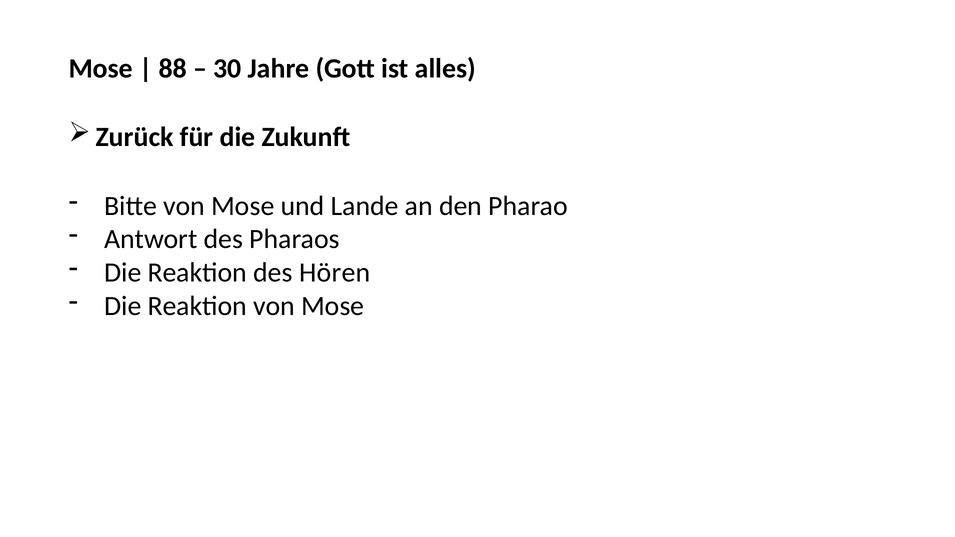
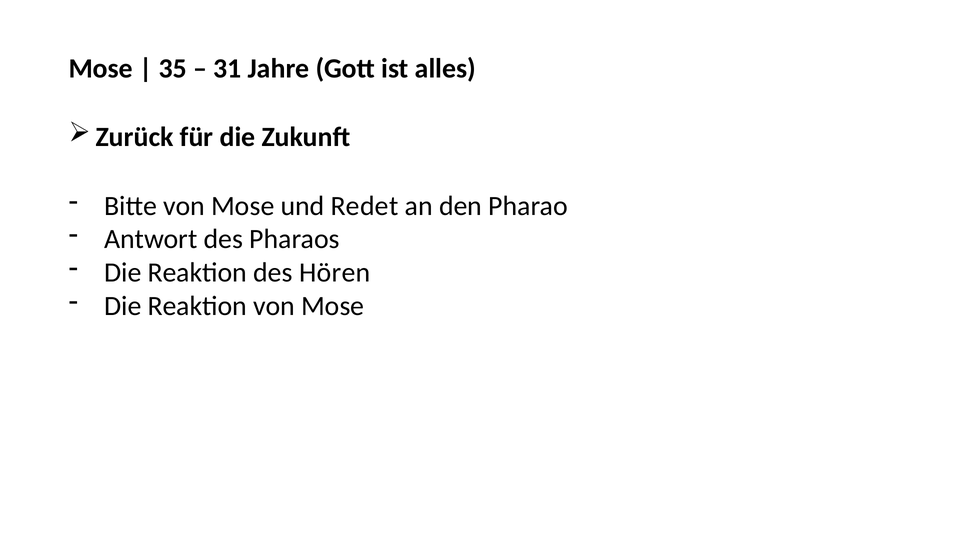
88: 88 -> 35 (173, 69)
30: 30 -> 31 (227, 69)
Lande: Lande -> Redet (364, 206)
